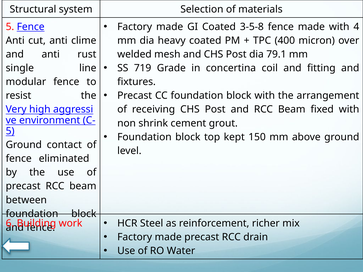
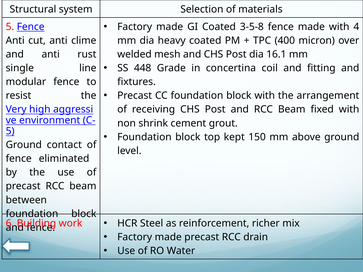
79.1: 79.1 -> 16.1 (276, 54)
719: 719 -> 448 (143, 68)
